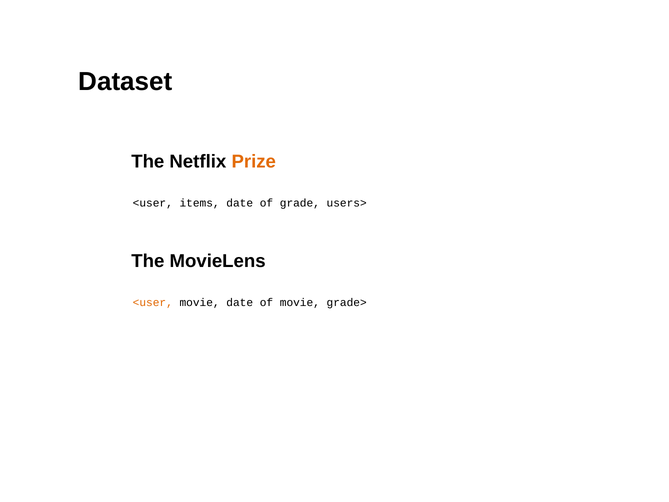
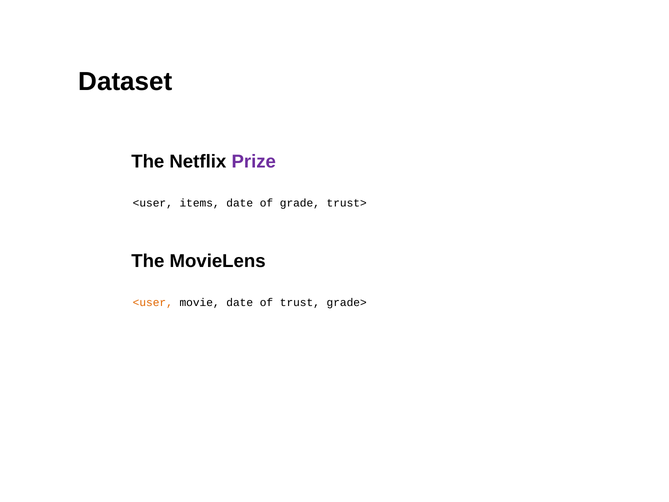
Prize colour: orange -> purple (254, 162)
users>: users> -> trust> (347, 203)
of movie: movie -> trust (300, 302)
